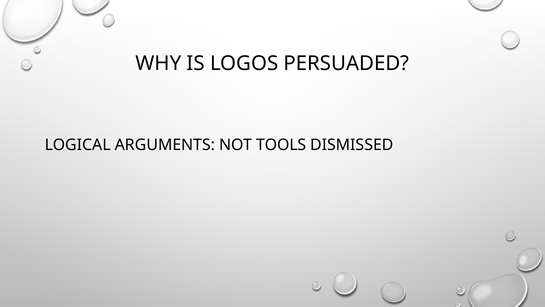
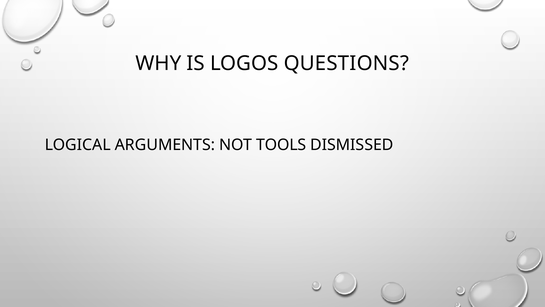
PERSUADED: PERSUADED -> QUESTIONS (346, 63)
